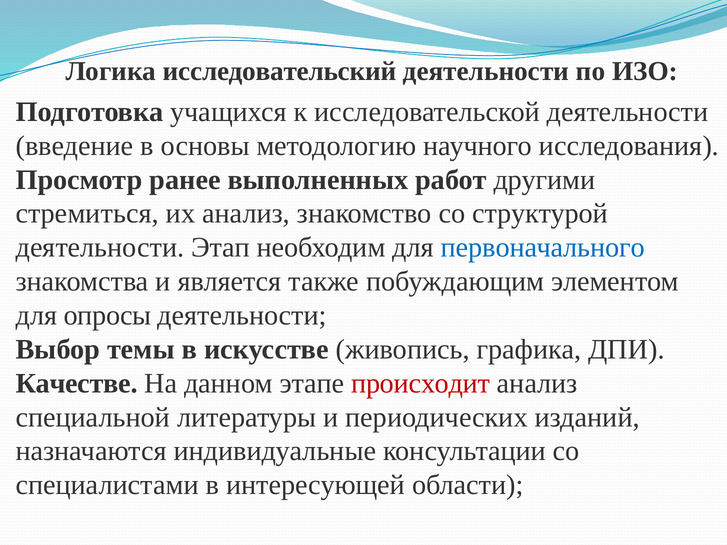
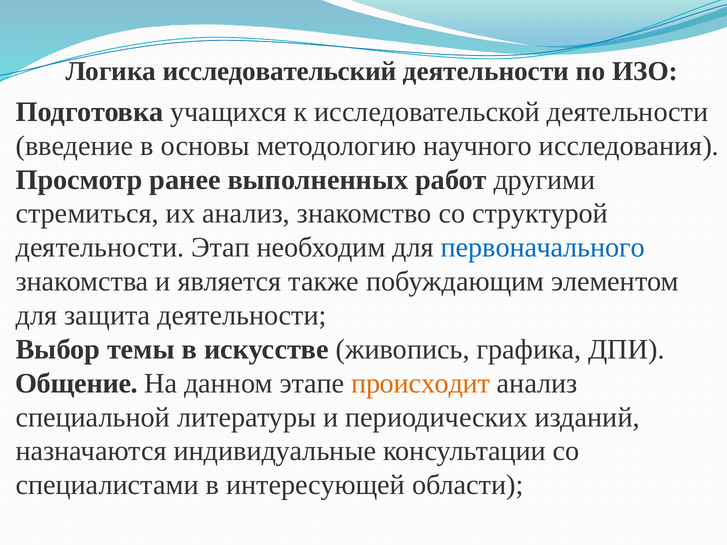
опросы: опросы -> защита (107, 316)
Качестве: Качестве -> Общение (77, 383)
происходит colour: red -> orange (421, 383)
